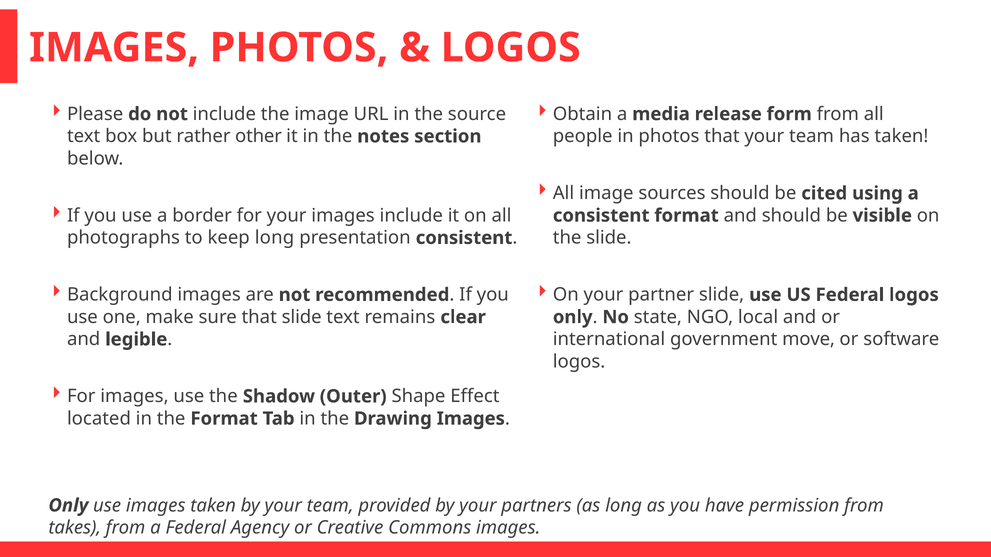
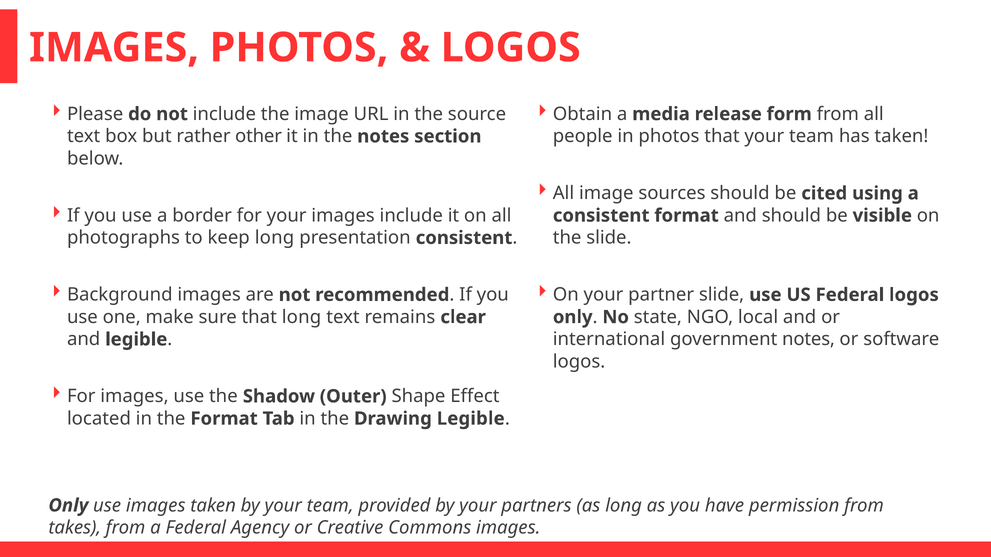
that slide: slide -> long (302, 317)
government move: move -> notes (809, 340)
Drawing Images: Images -> Legible (471, 419)
